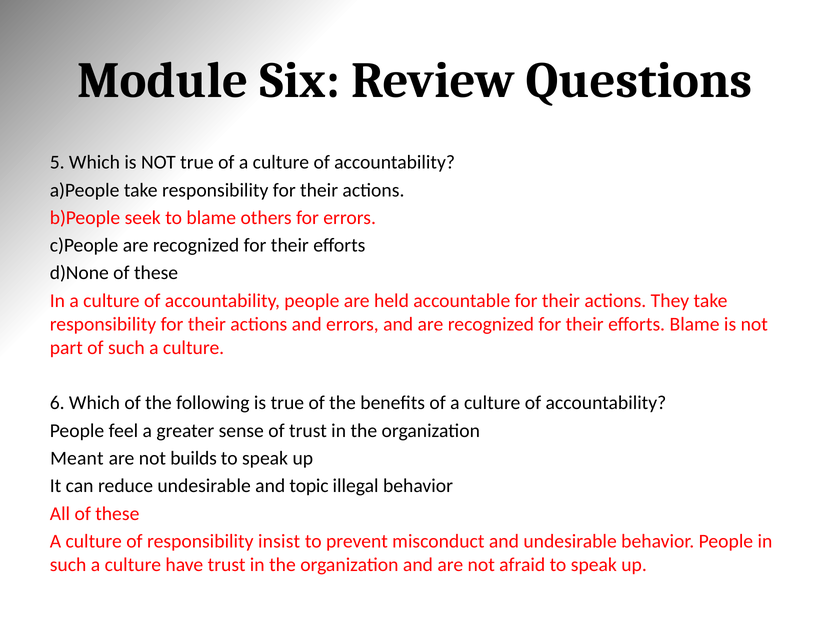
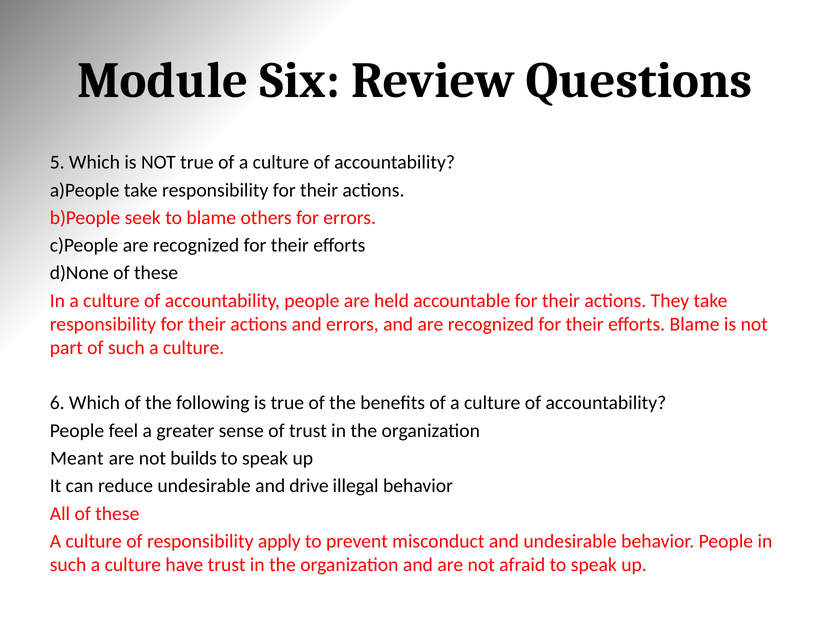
topic: topic -> drive (309, 486)
insist: insist -> apply (279, 542)
